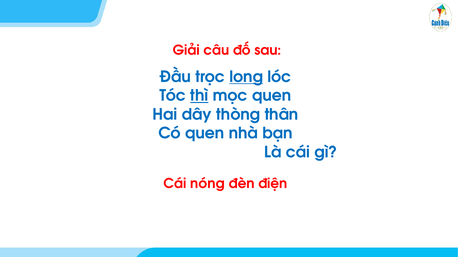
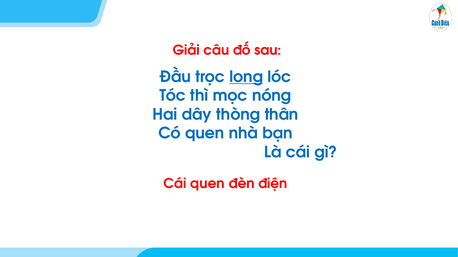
thì underline: present -> none (199, 96)
mọc quen: quen -> nóng (272, 96)
Cái nóng: nóng -> quen (207, 184)
